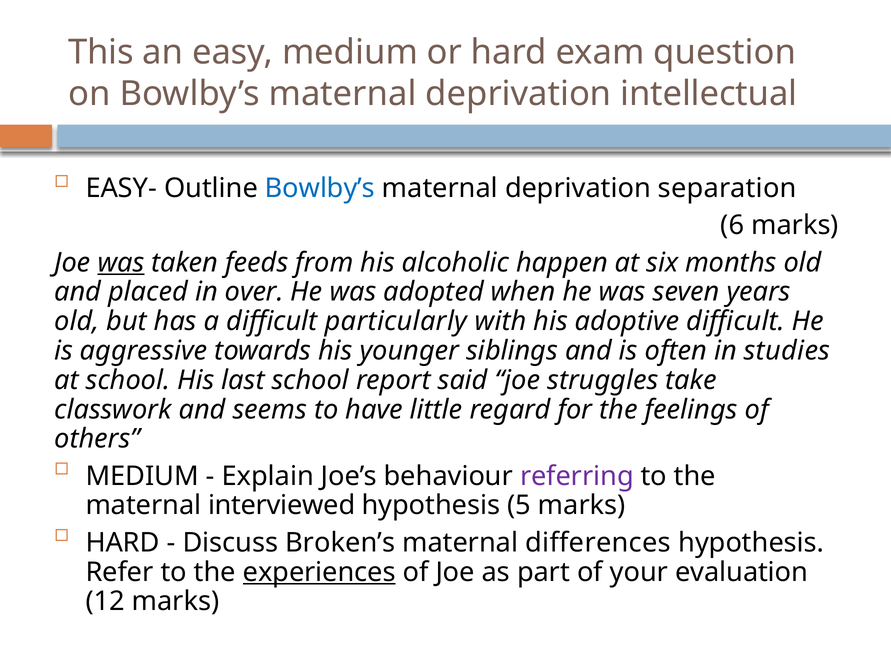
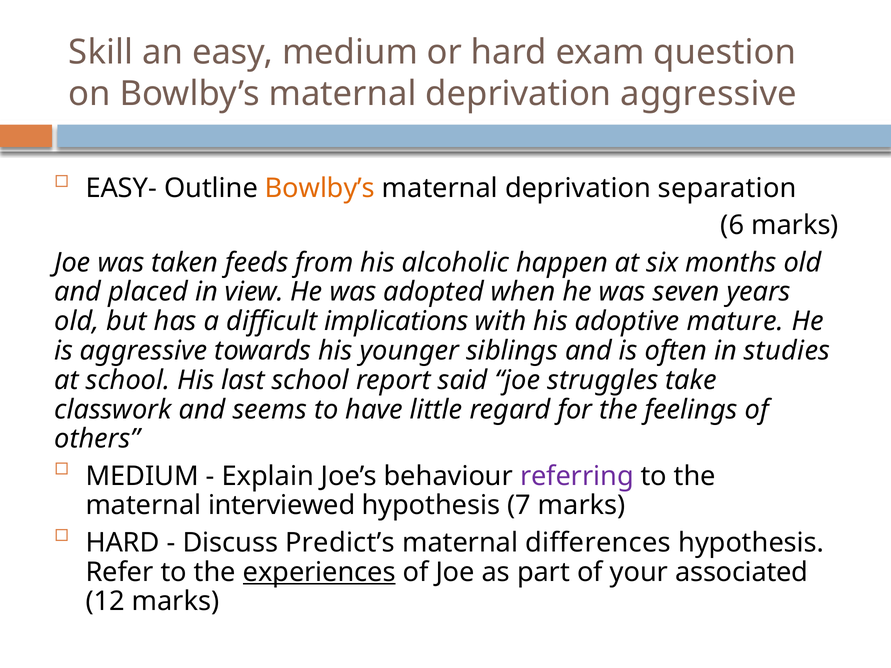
This: This -> Skill (101, 52)
deprivation intellectual: intellectual -> aggressive (709, 94)
Bowlby’s colour: blue -> orange (320, 188)
was underline: present -> none (121, 263)
over: over -> view (254, 292)
particularly: particularly -> implications (396, 321)
adoptive difficult: difficult -> mature (735, 321)
5: 5 -> 7 (519, 506)
Broken’s: Broken’s -> Predict’s (340, 543)
evaluation: evaluation -> associated (742, 572)
